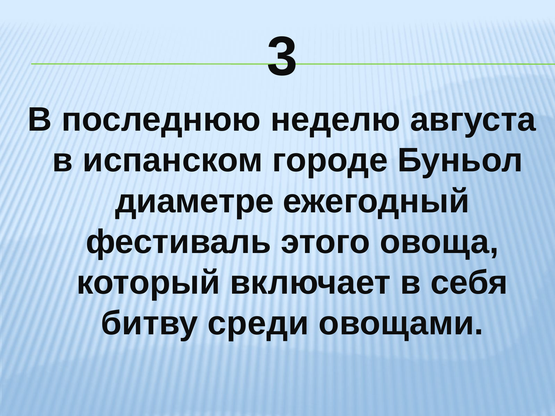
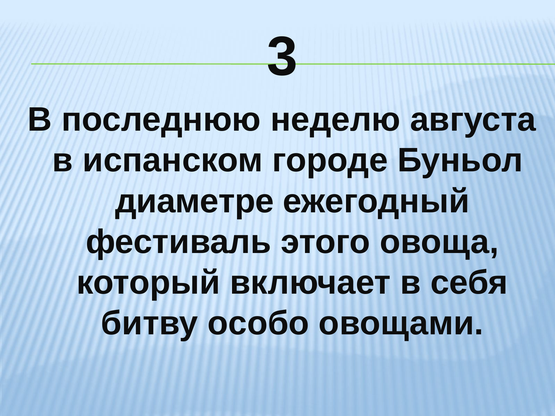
среди: среди -> особо (258, 324)
